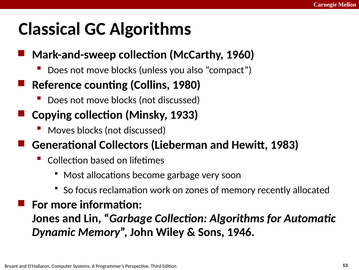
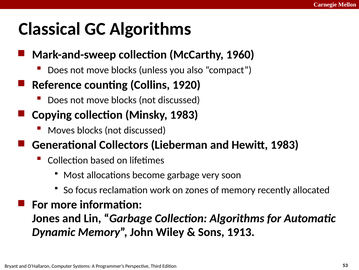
1980: 1980 -> 1920 (186, 85)
Minsky 1933: 1933 -> 1983 (184, 115)
1946: 1946 -> 1913 (241, 231)
